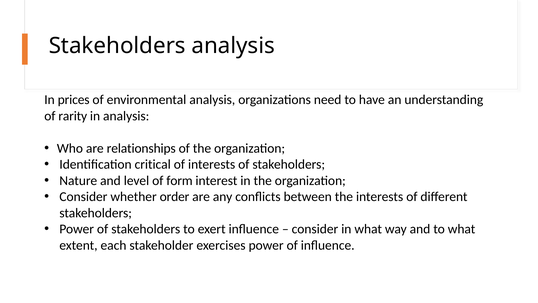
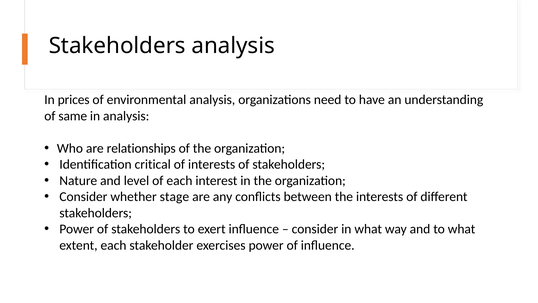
rarity: rarity -> same (73, 116)
of form: form -> each (179, 180)
order: order -> stage (174, 197)
